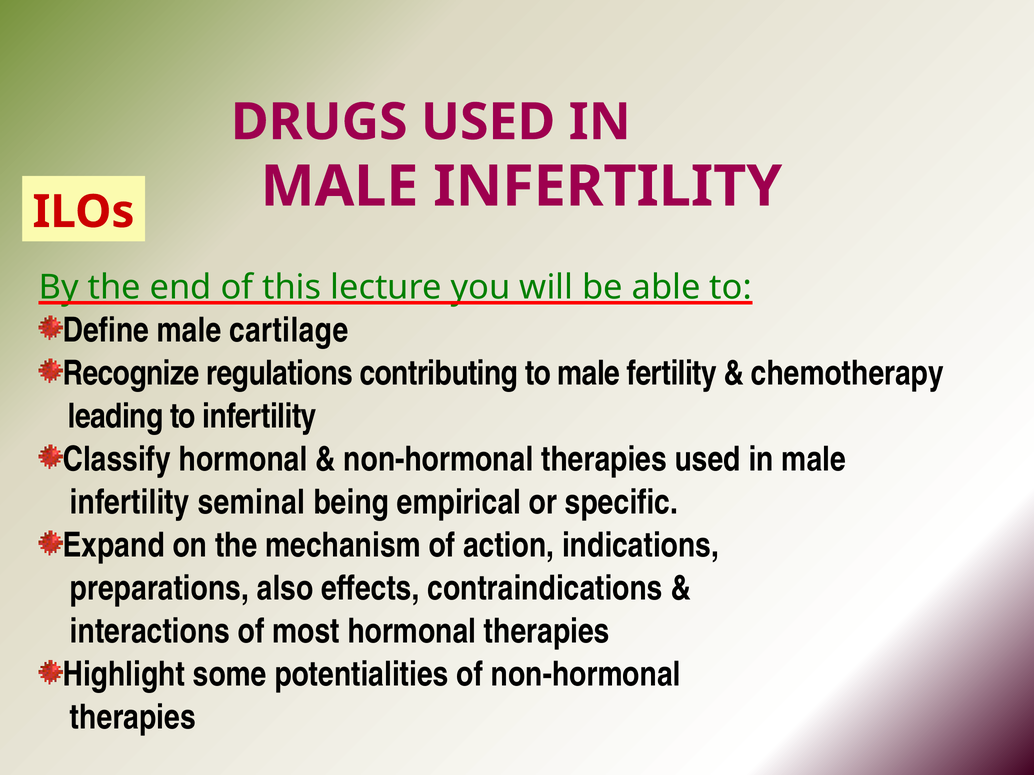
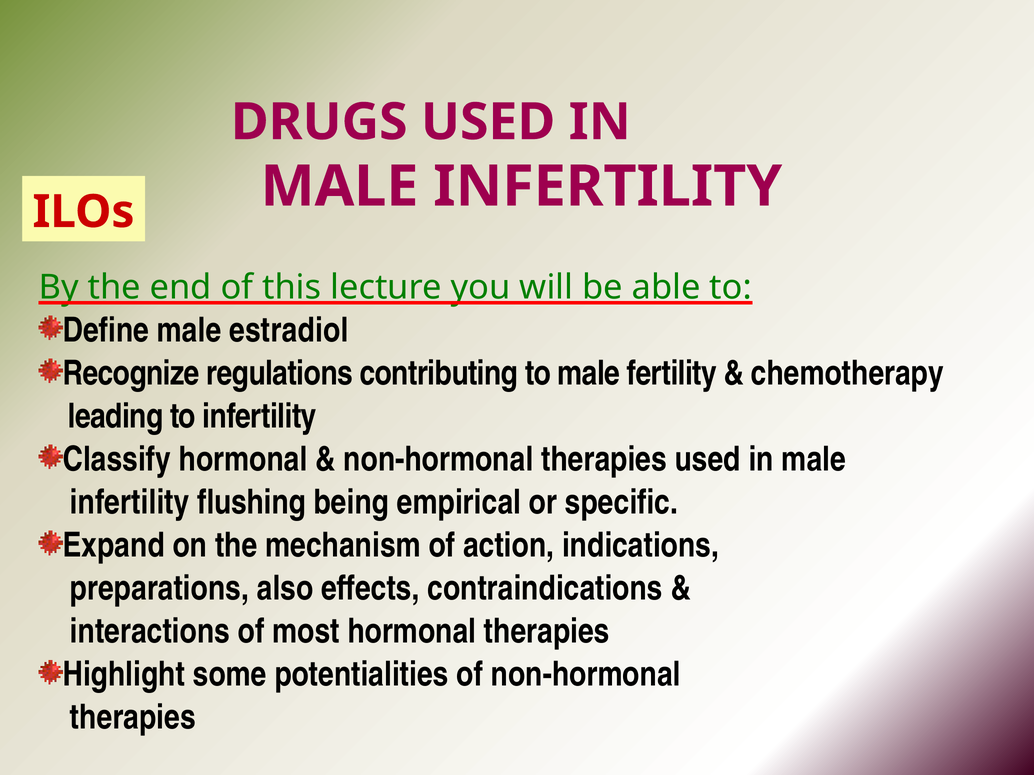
cartilage: cartilage -> estradiol (289, 330)
seminal: seminal -> flushing (252, 503)
